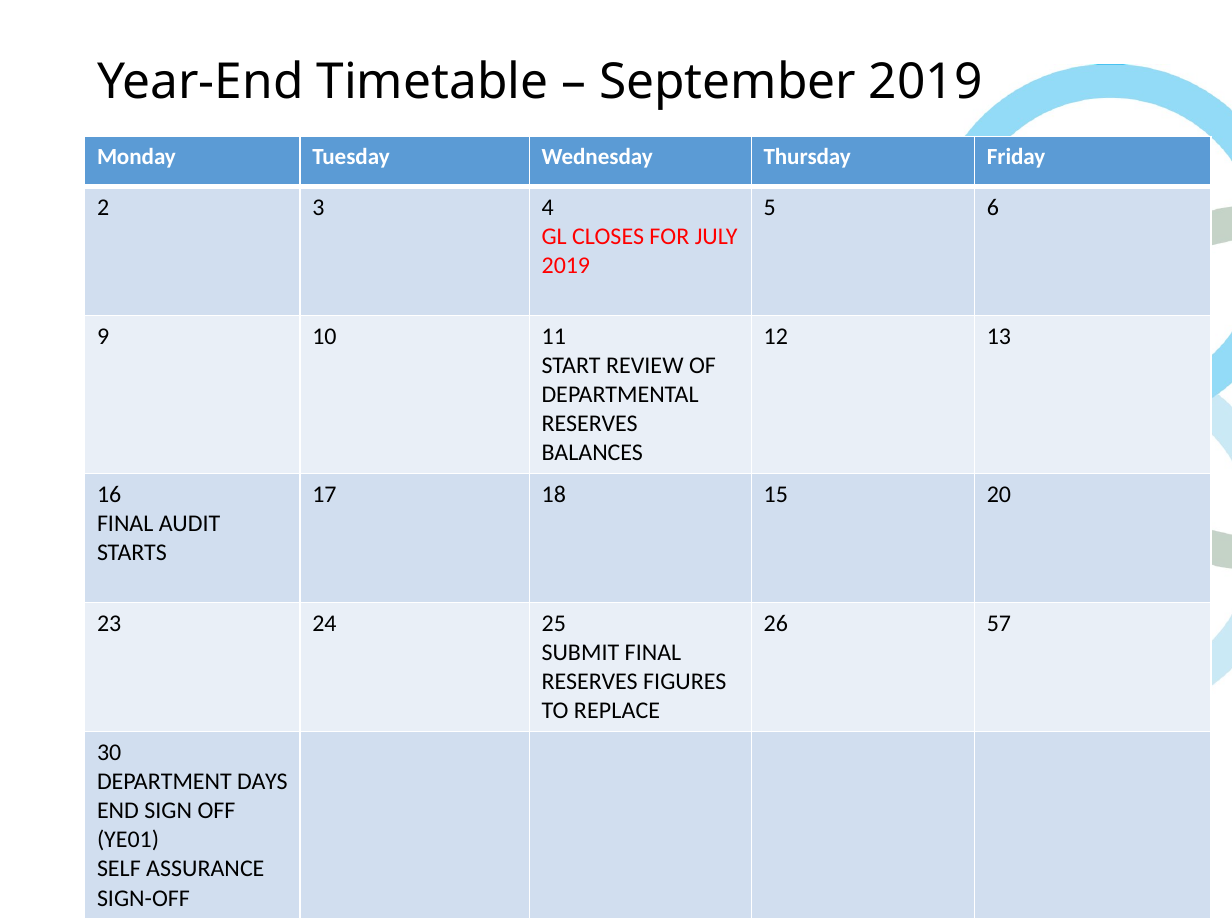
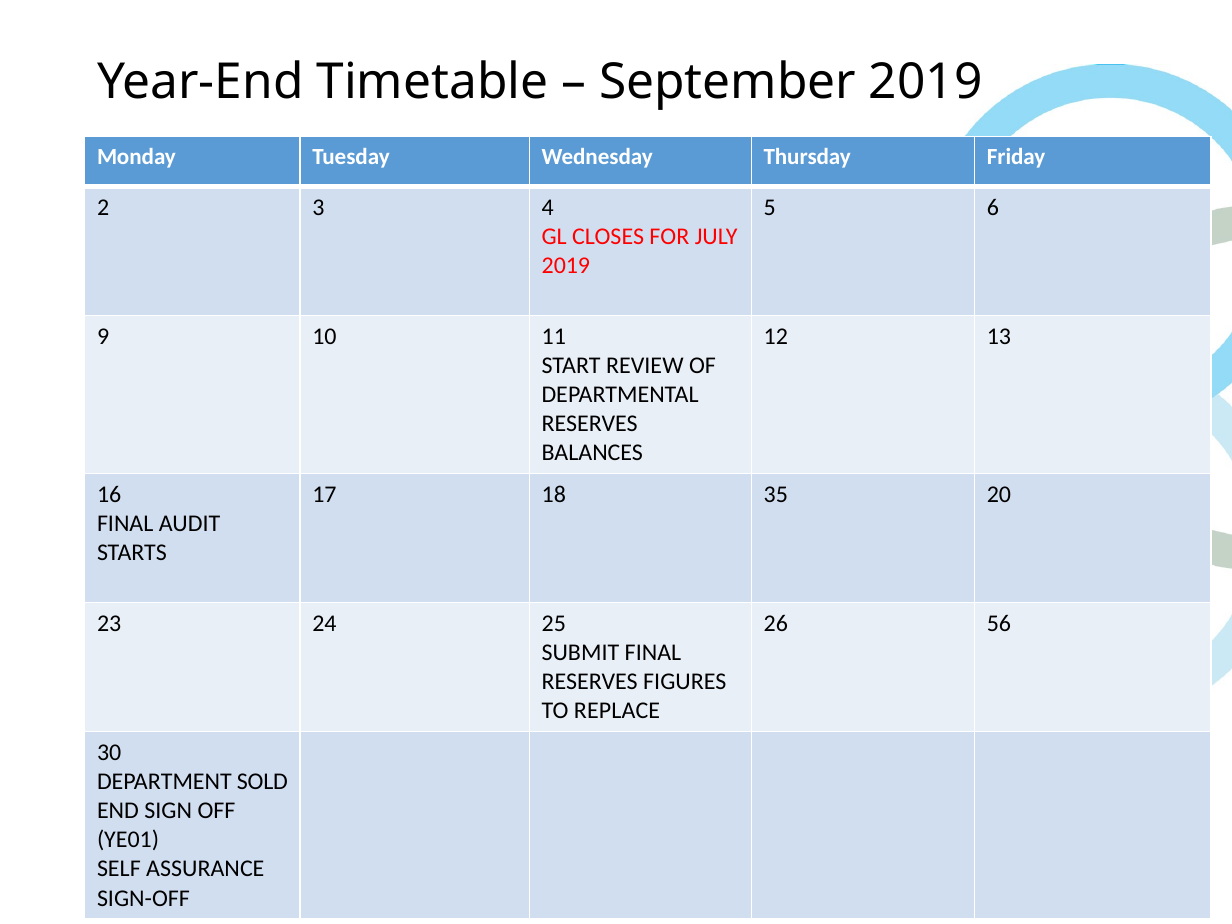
15: 15 -> 35 (776, 494)
57: 57 -> 56 (999, 623)
DAYS: DAYS -> SOLD (262, 781)
